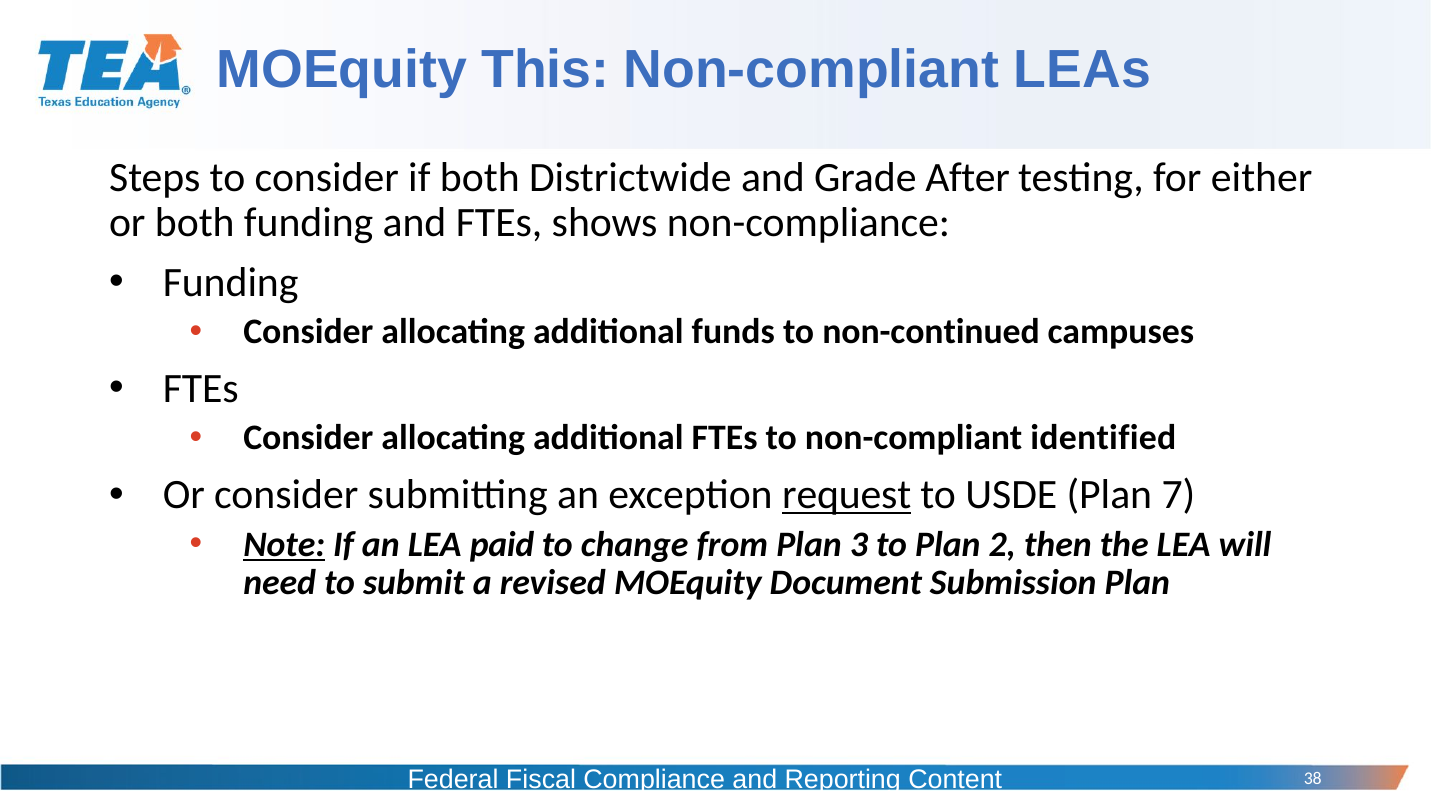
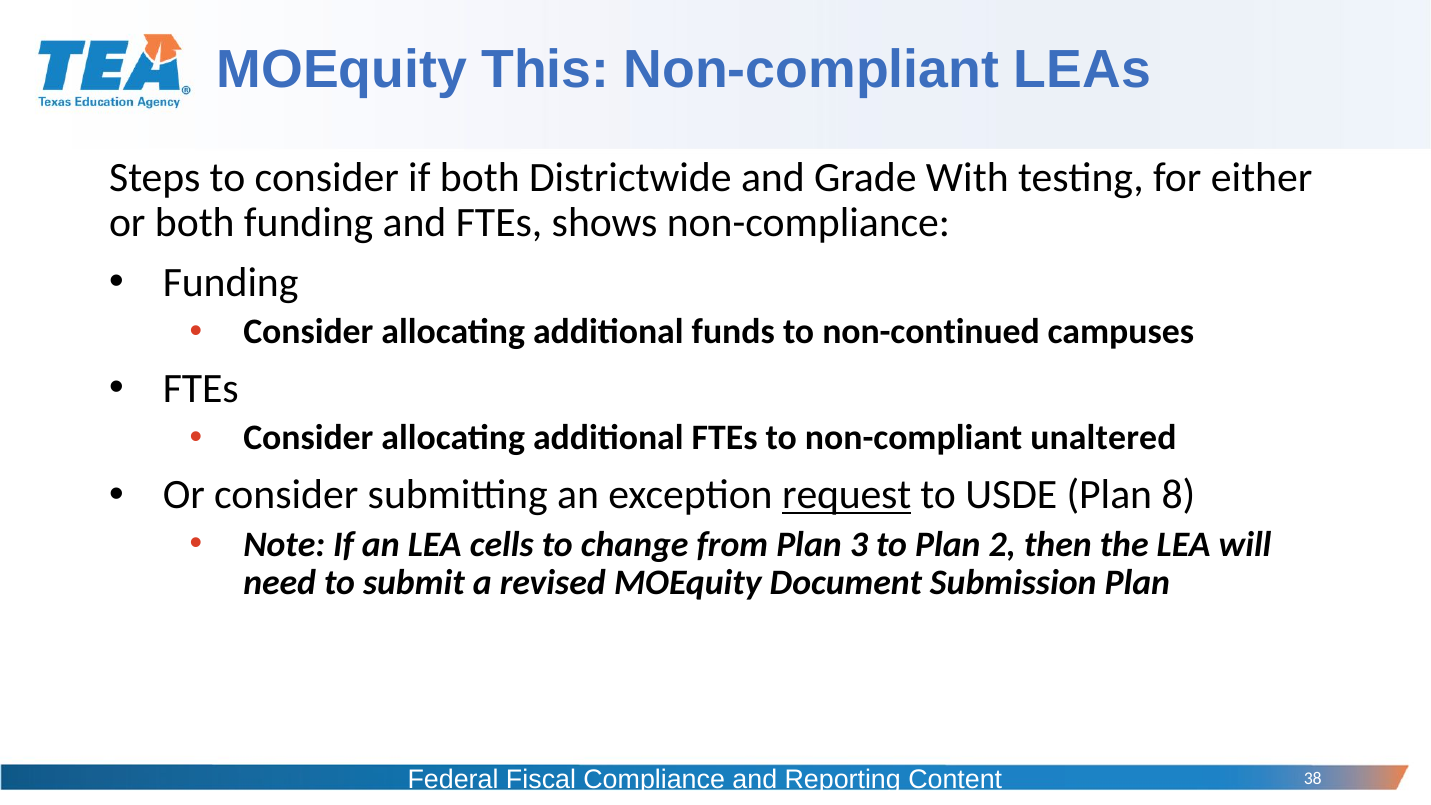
After: After -> With (967, 178)
identified: identified -> unaltered (1103, 438)
7: 7 -> 8 (1178, 495)
Note underline: present -> none (284, 544)
paid: paid -> cells (502, 544)
